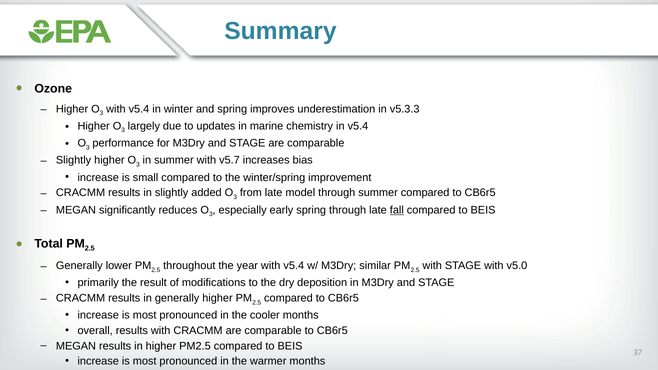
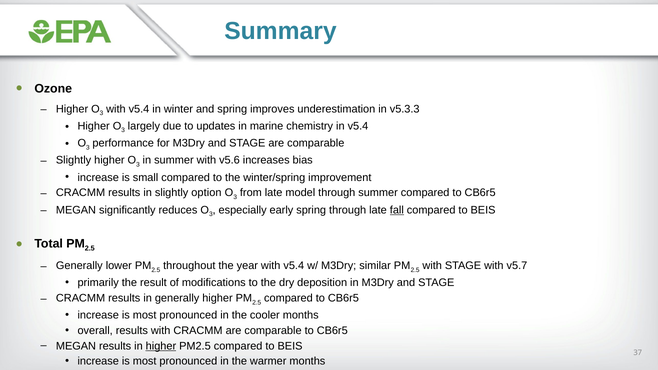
v5.7: v5.7 -> v5.6 (229, 160)
added: added -> option (206, 193)
v5.0: v5.0 -> v5.7 (517, 266)
higher underline: none -> present (161, 346)
